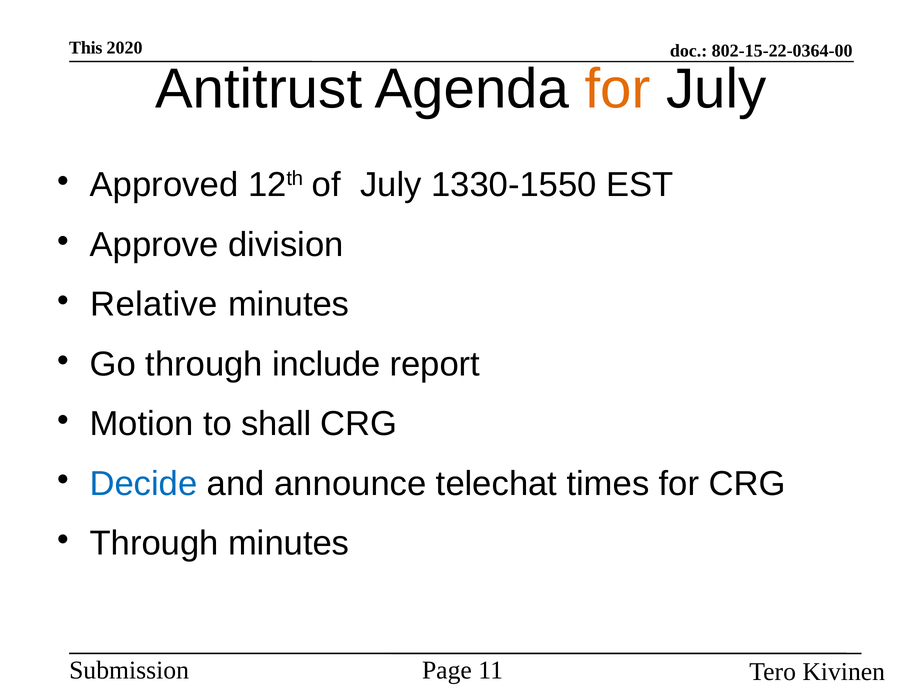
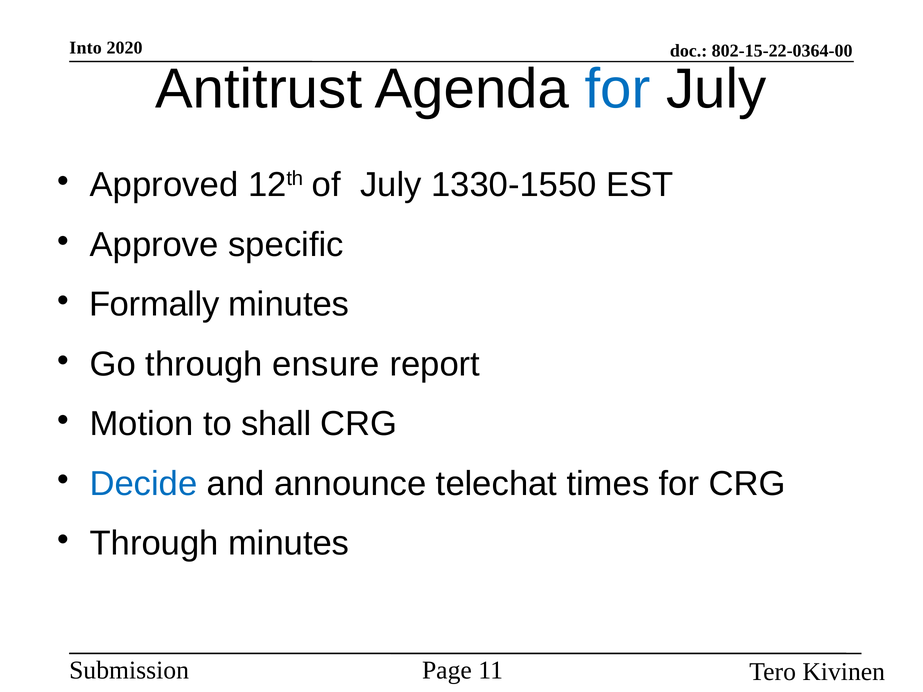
This: This -> Into (86, 48)
for colour: orange -> blue (618, 89)
division: division -> specific (286, 245)
Relative: Relative -> Formally (154, 305)
include: include -> ensure (326, 364)
